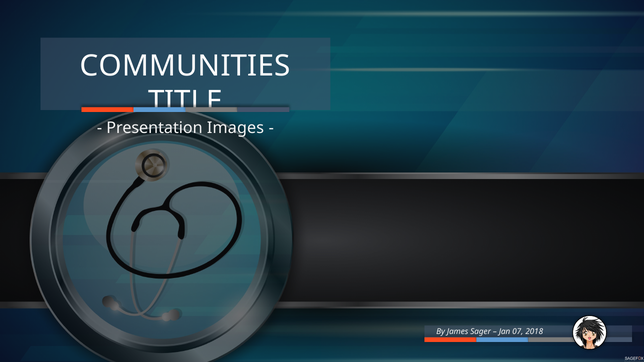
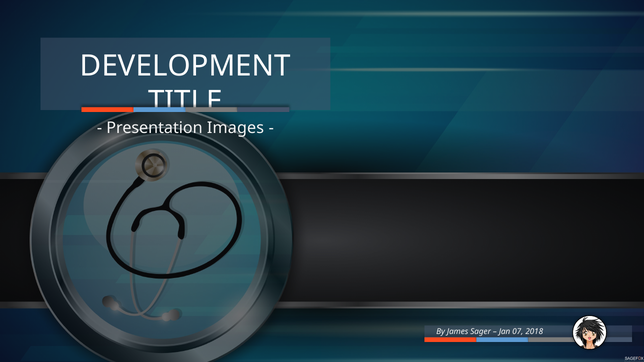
COMMUNITIES: COMMUNITIES -> DEVELOPMENT (185, 66)
